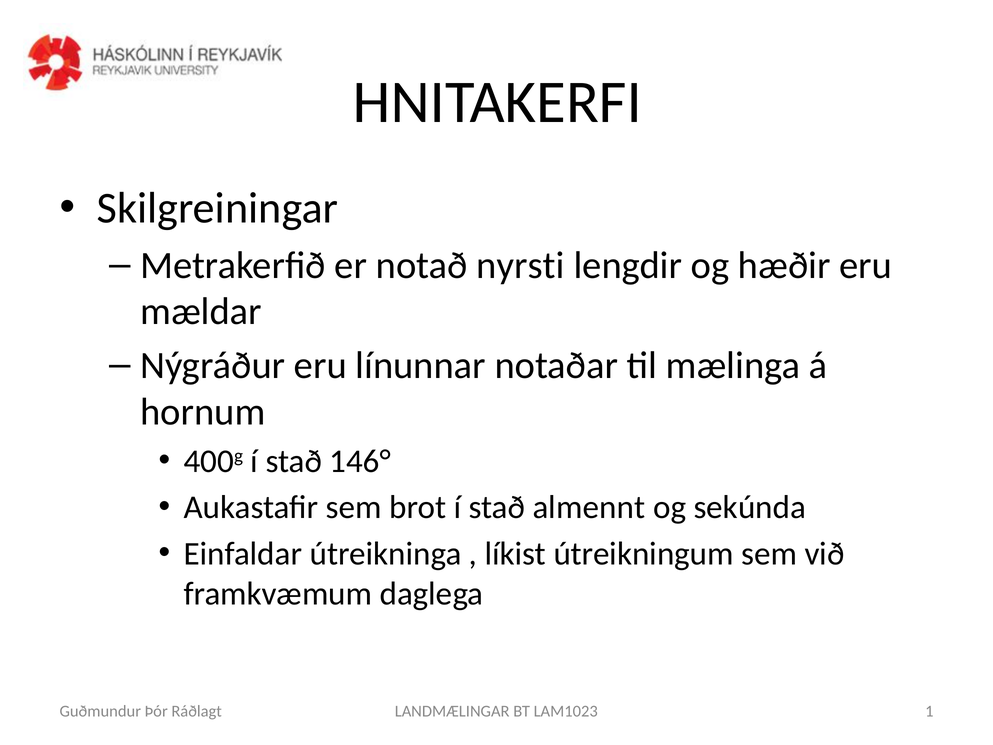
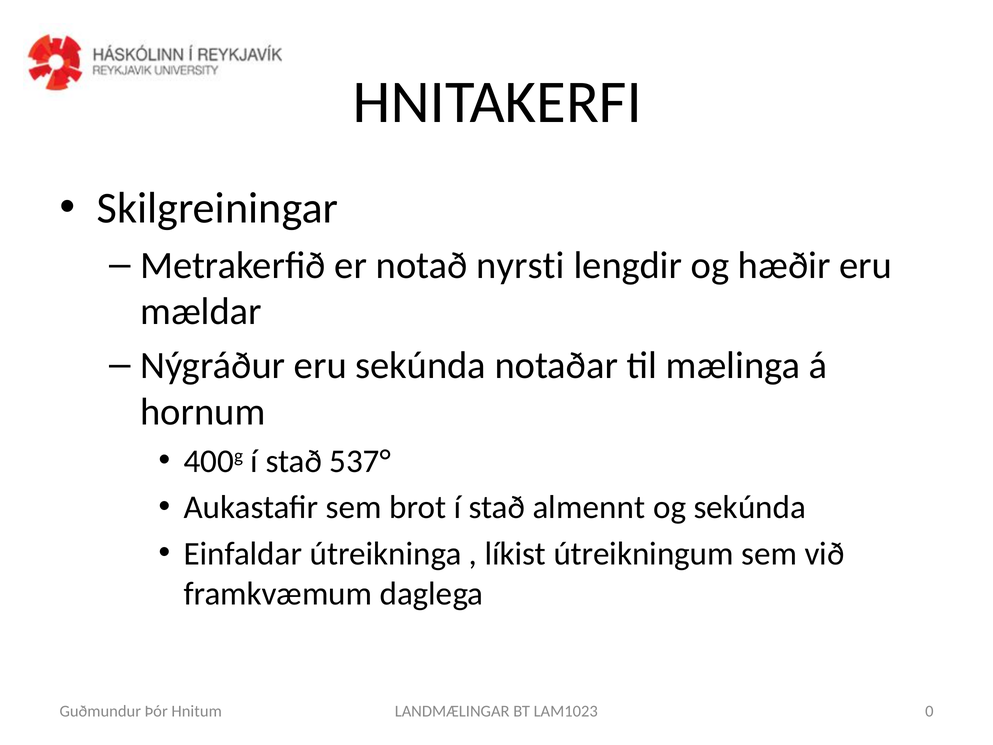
eru línunnar: línunnar -> sekúnda (421, 366)
146°: 146° -> 537° (360, 461)
Ráðlagt: Ráðlagt -> Hnitum (197, 711)
1: 1 -> 0 (929, 711)
